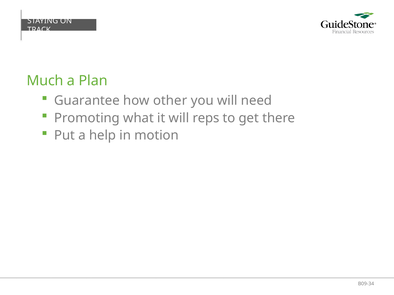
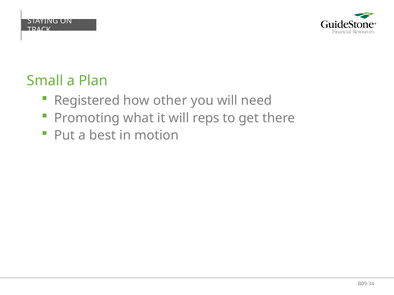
Much: Much -> Small (45, 81)
Guarantee: Guarantee -> Registered (87, 101)
help: help -> best (103, 136)
